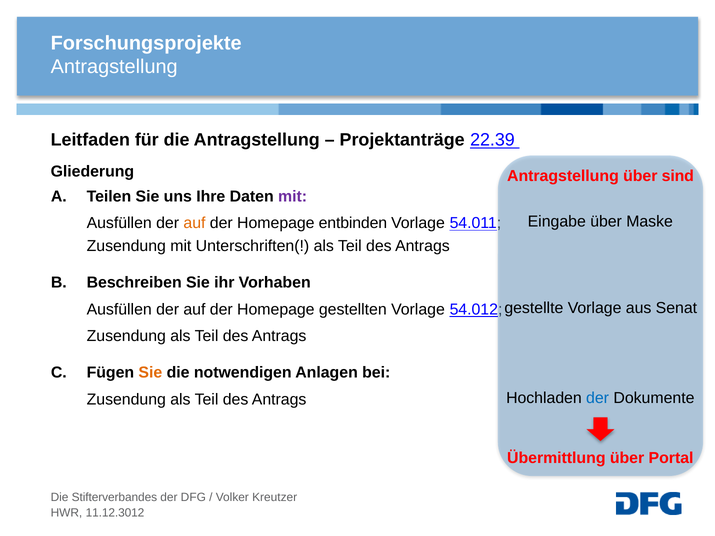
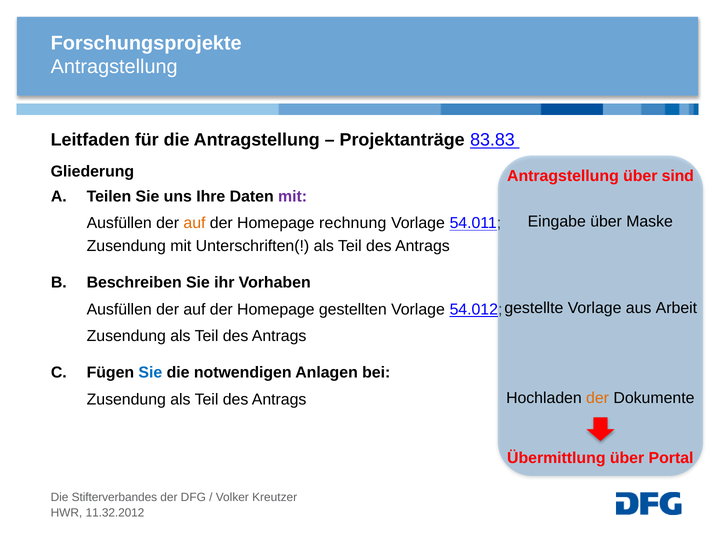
22.39: 22.39 -> 83.83 (492, 140)
entbinden: entbinden -> rechnung (353, 223)
Senat: Senat -> Arbeit (676, 308)
Sie colour: orange -> blue (150, 373)
der colour: blue -> orange (598, 398)
11.12.3012: 11.12.3012 -> 11.32.2012 (115, 513)
